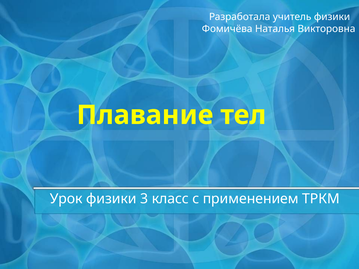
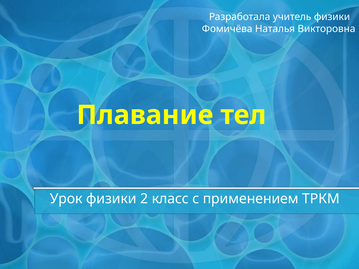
3: 3 -> 2 (144, 199)
